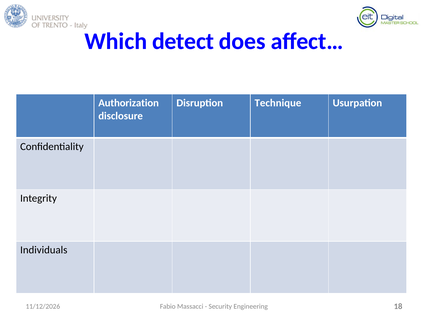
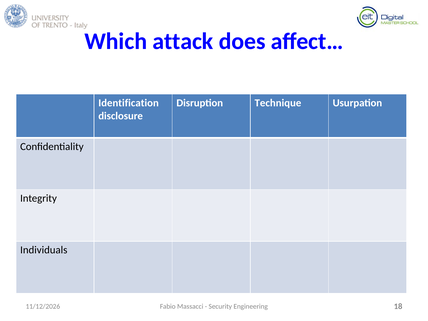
detect: detect -> attack (183, 41)
Authorization: Authorization -> Identification (129, 103)
